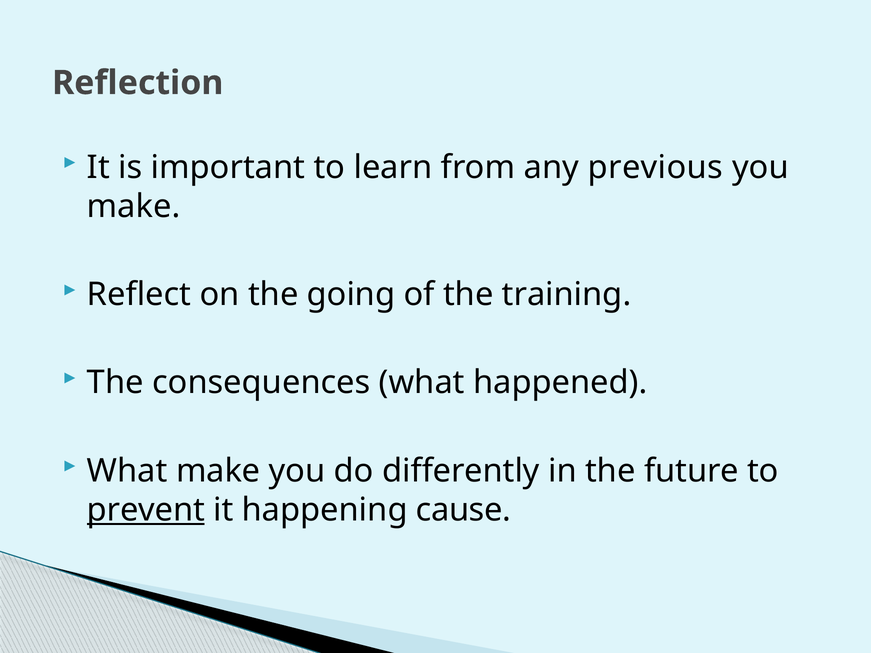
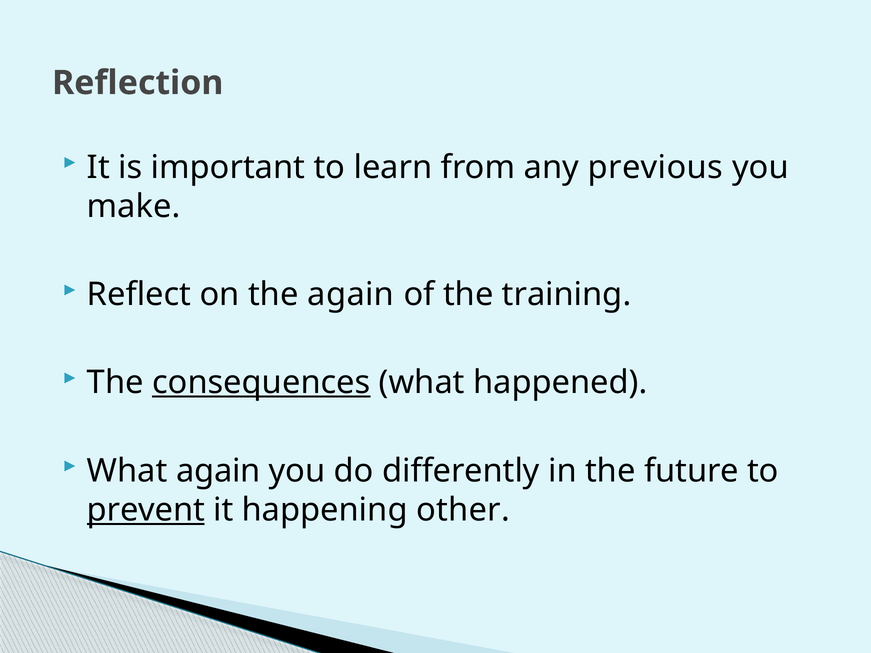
the going: going -> again (351, 295)
consequences underline: none -> present (261, 383)
What make: make -> again (218, 471)
cause: cause -> other (463, 510)
